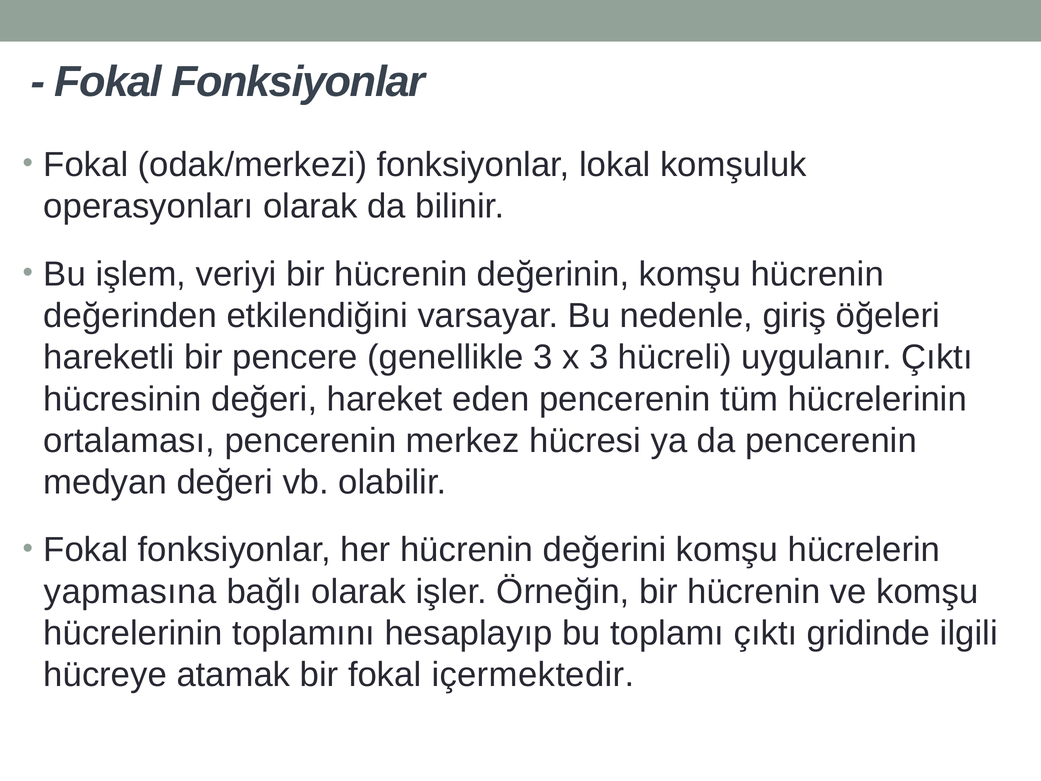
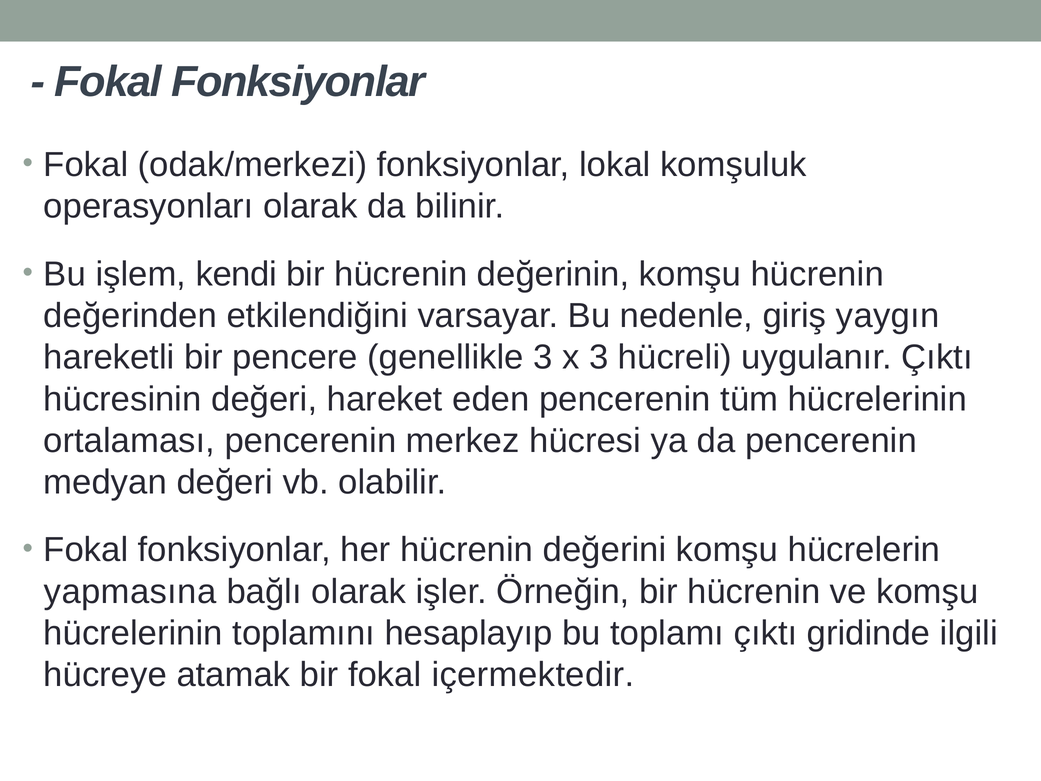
veriyi: veriyi -> kendi (236, 274)
öğeleri: öğeleri -> yaygın (888, 316)
